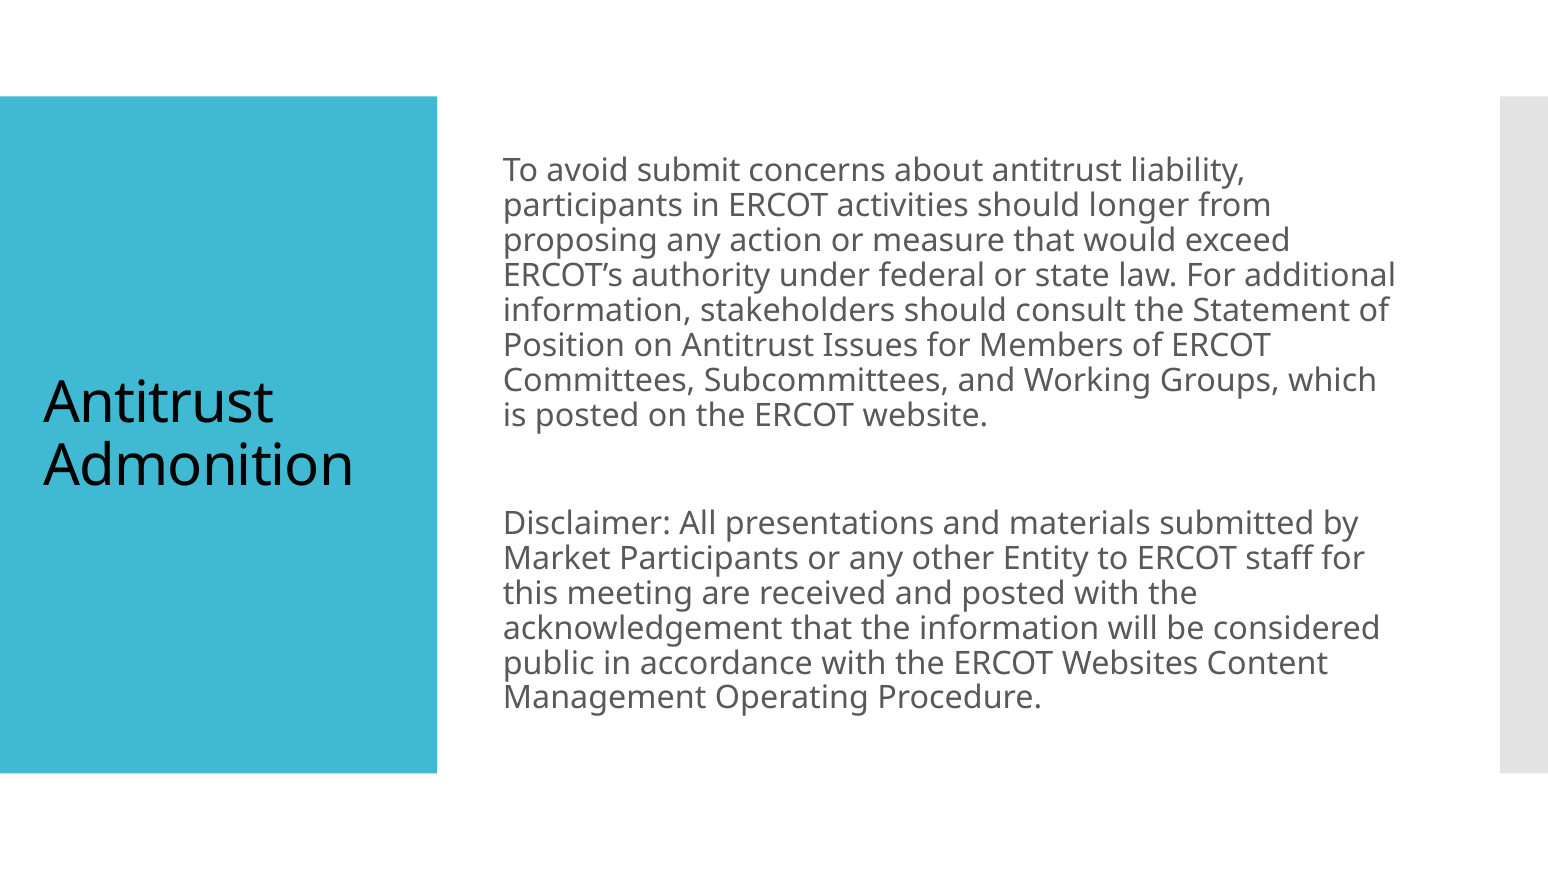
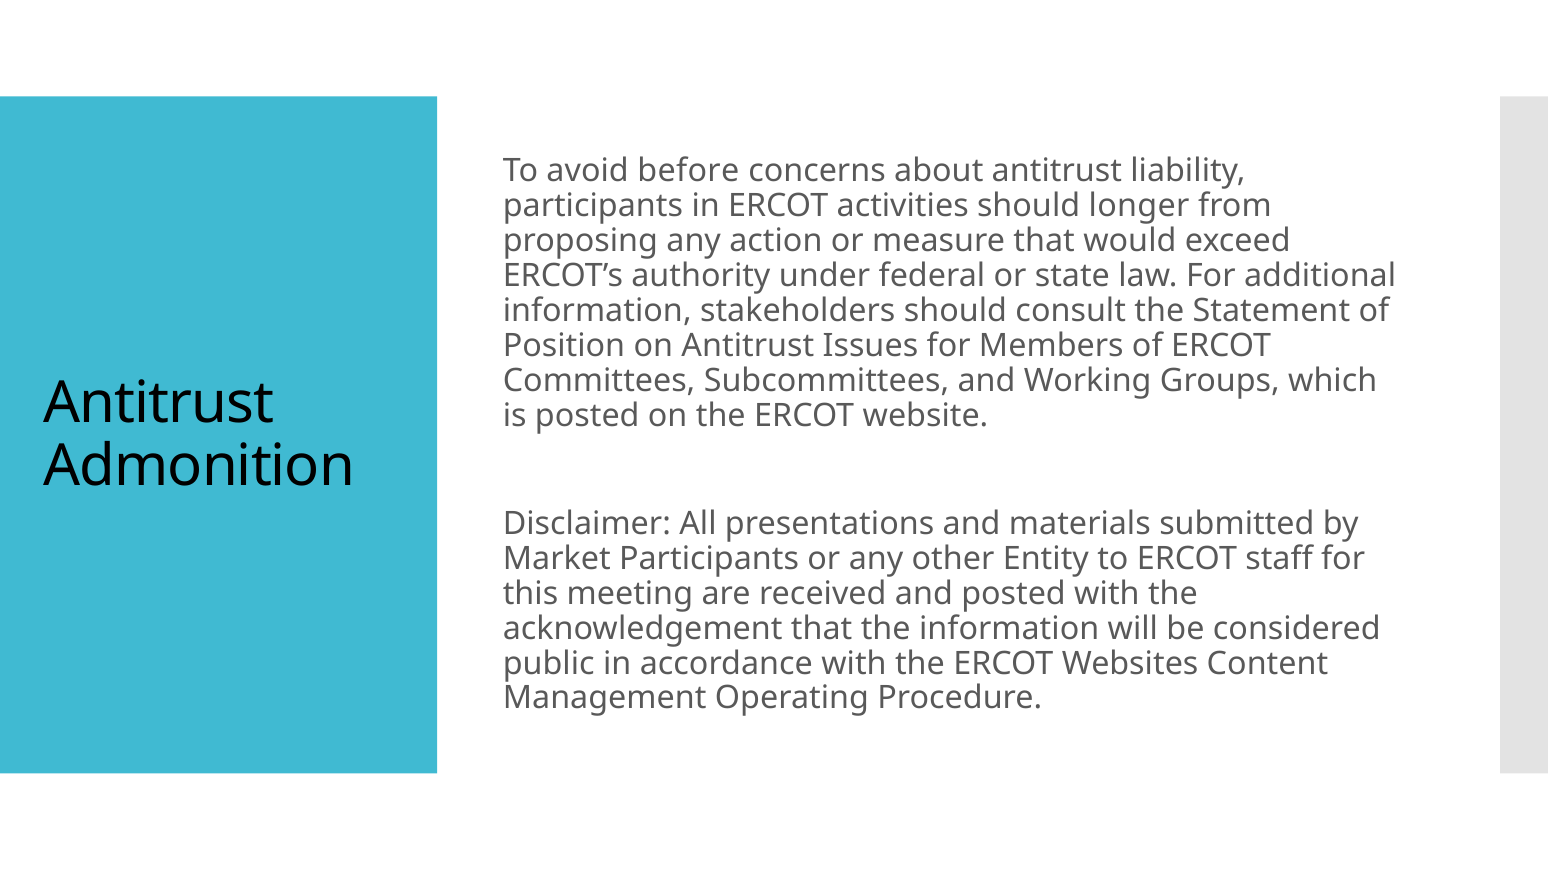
submit: submit -> before (688, 171)
